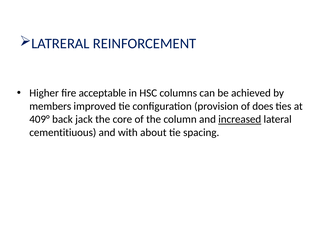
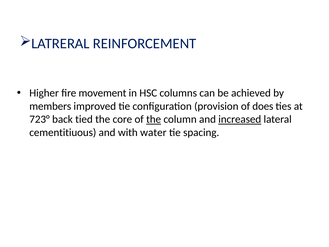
acceptable: acceptable -> movement (102, 93)
409°: 409° -> 723° (40, 119)
jack: jack -> tied (84, 119)
the underline: none -> present (154, 119)
about: about -> water (153, 132)
